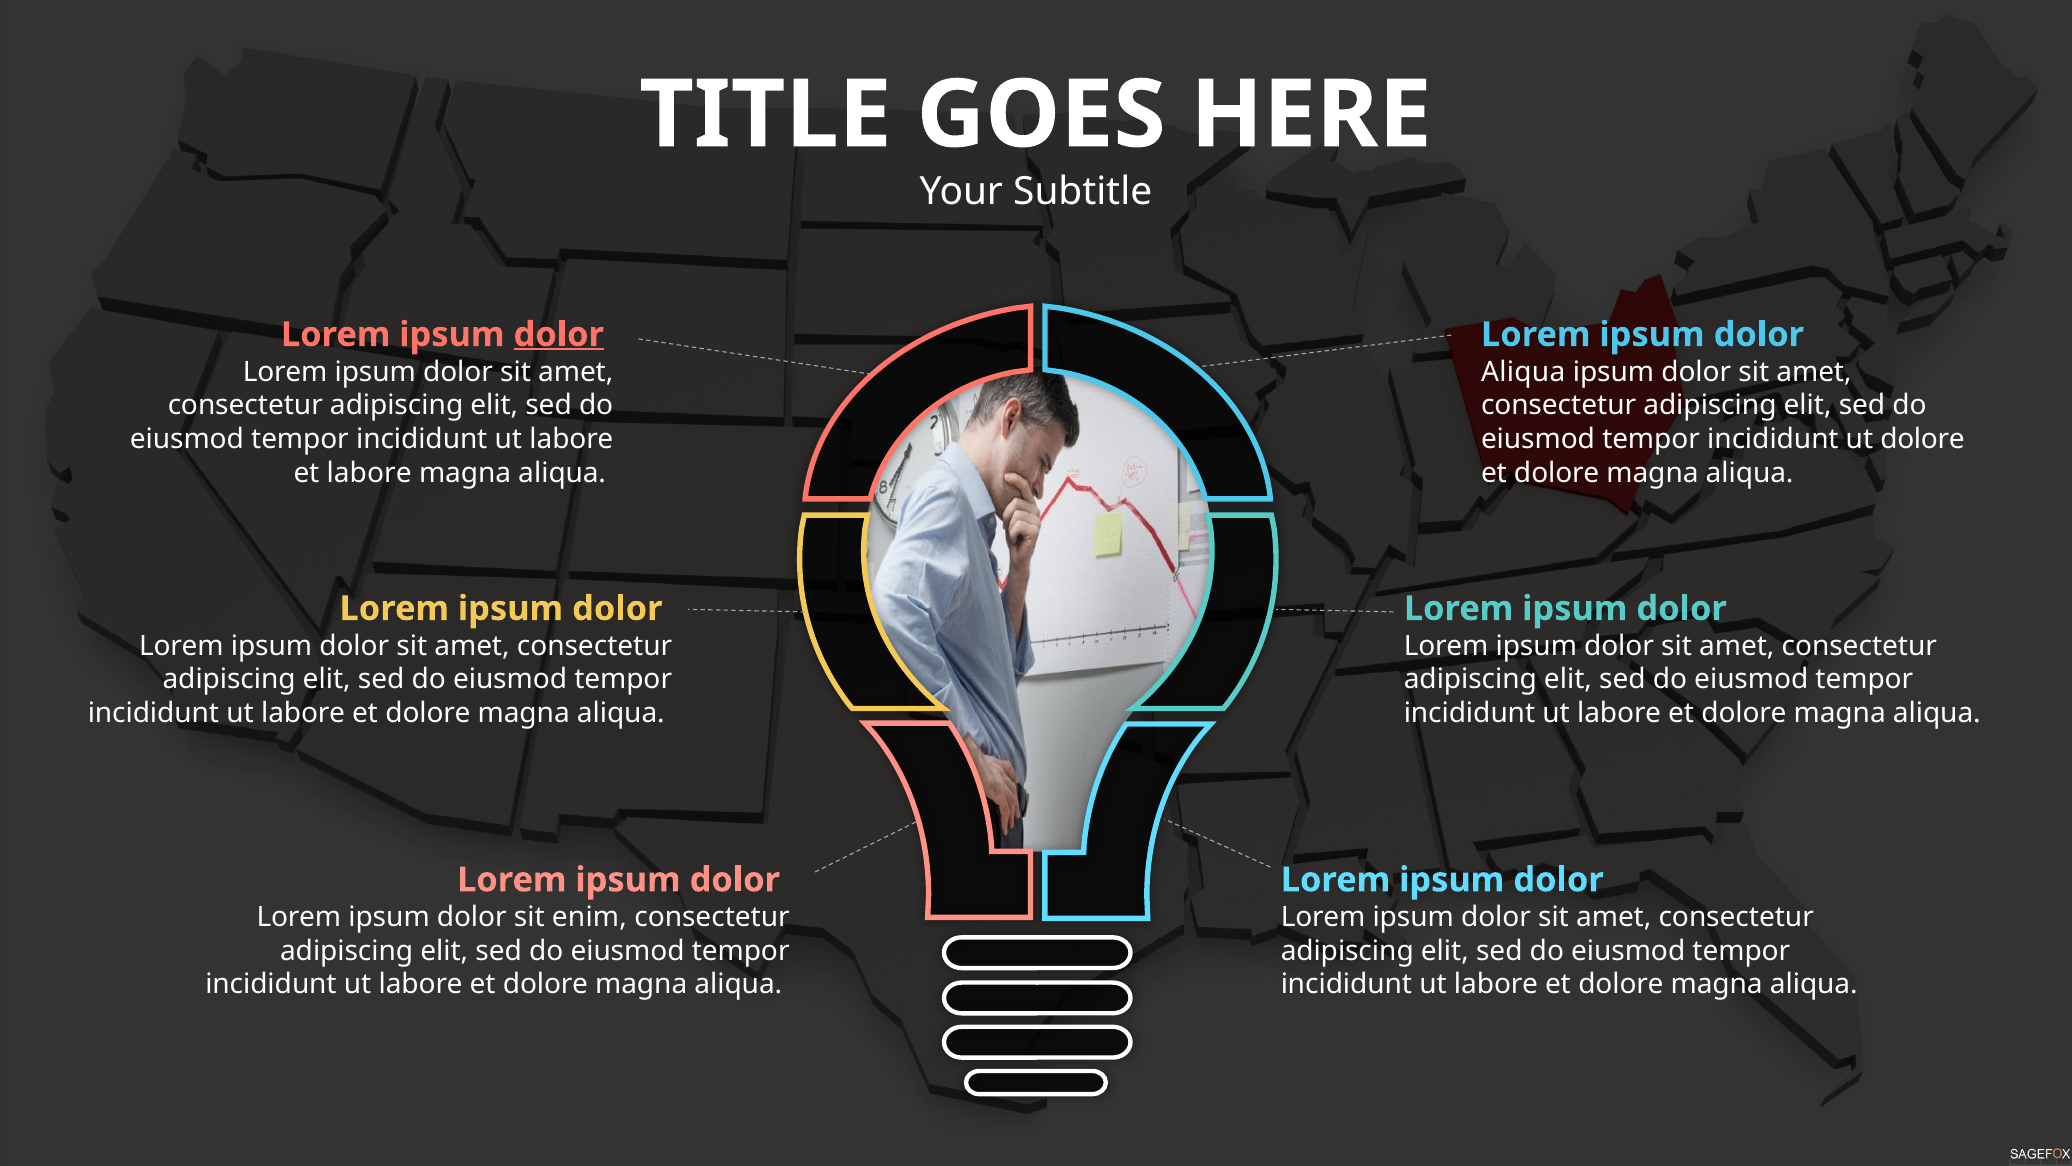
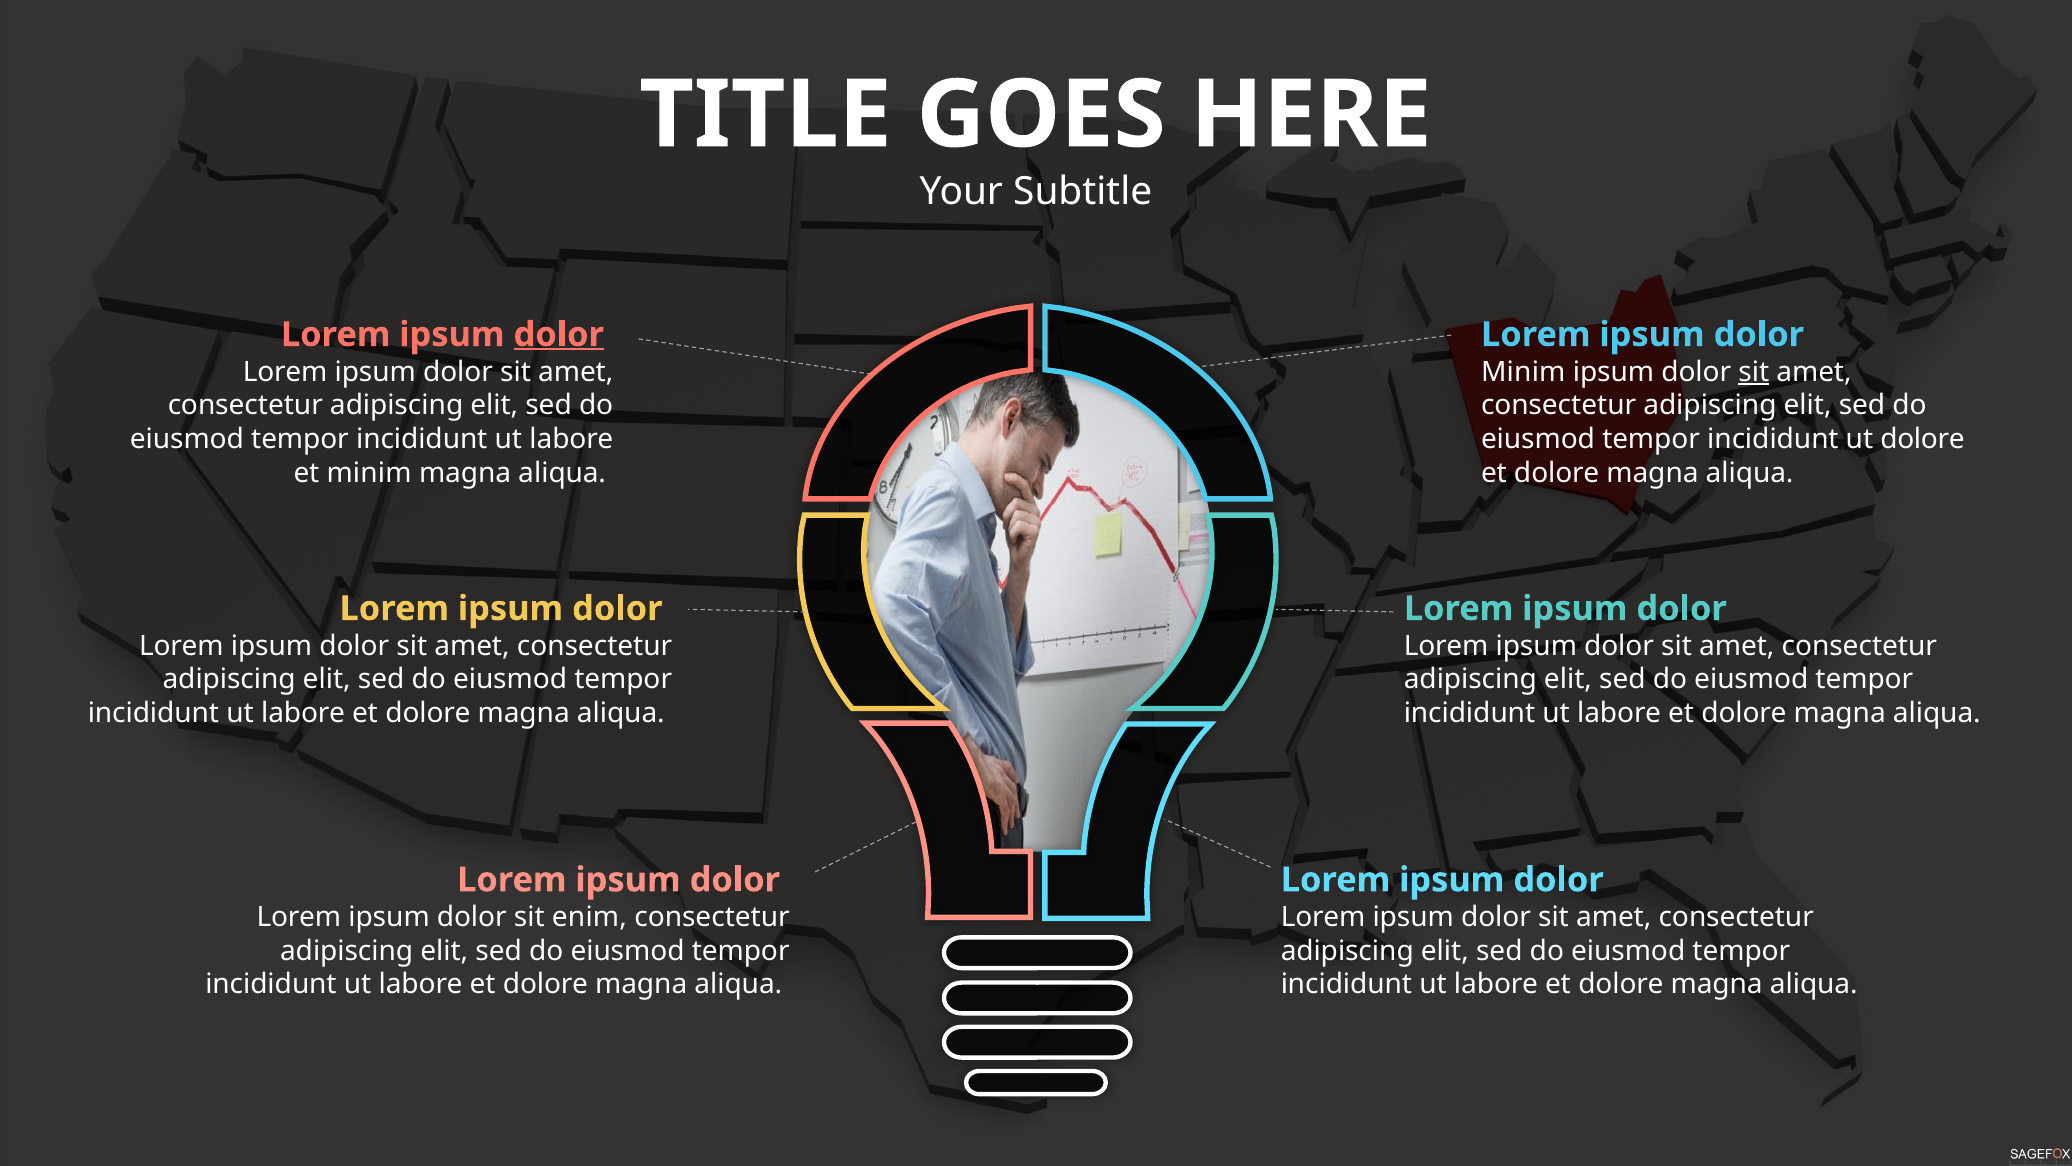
Aliqua: Aliqua -> Minim (1523, 372)
sit underline: none -> present (1754, 372)
et labore: labore -> minim (369, 473)
